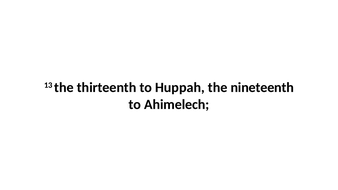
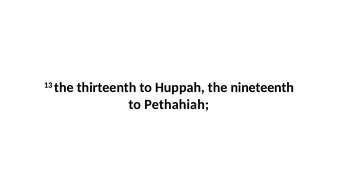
Ahimelech: Ahimelech -> Pethahiah (177, 104)
